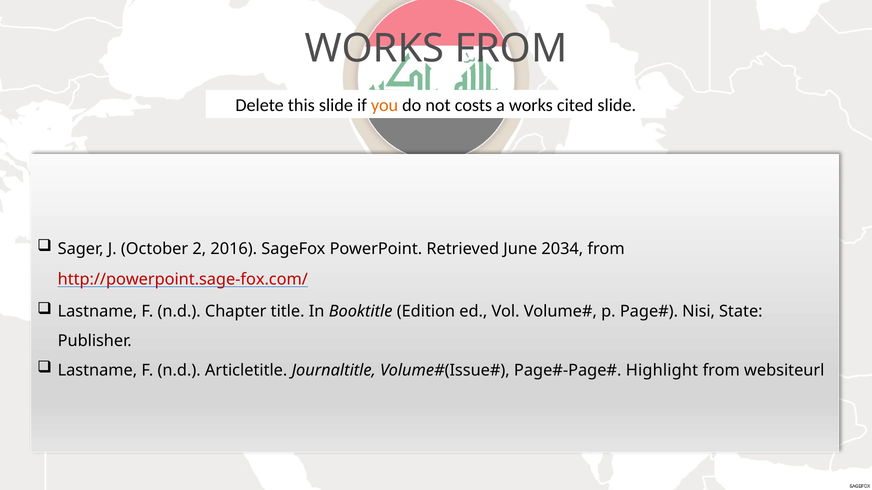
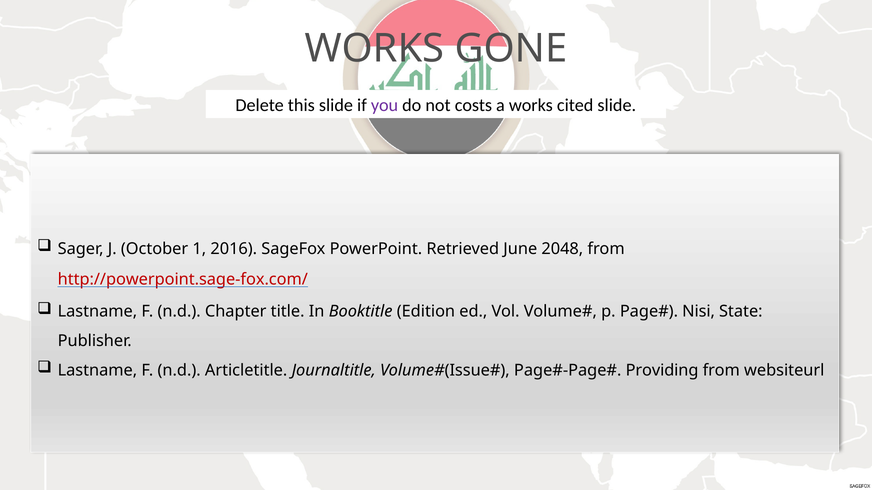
WORKS FROM: FROM -> GONE (511, 48)
you colour: orange -> purple (385, 105)
2: 2 -> 1 (199, 249)
2034: 2034 -> 2048 (562, 249)
Highlight: Highlight -> Providing (662, 371)
